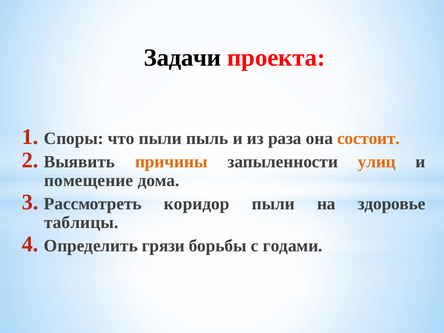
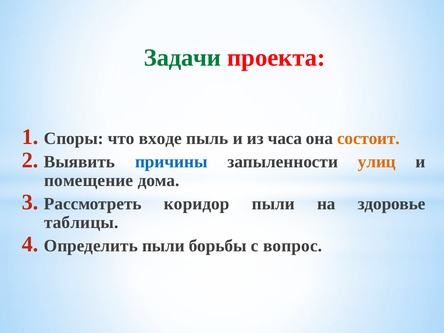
Задачи colour: black -> green (183, 58)
что пыли: пыли -> входе (160, 138)
раза: раза -> часа (285, 138)
причины colour: orange -> blue (171, 162)
Определить грязи: грязи -> пыли (163, 246)
годами: годами -> вопрос (293, 246)
